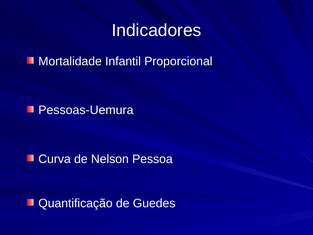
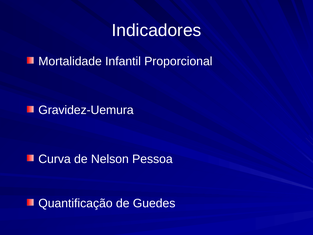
Pessoas-Uemura: Pessoas-Uemura -> Gravidez-Uemura (86, 110)
